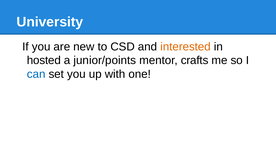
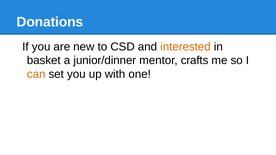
University: University -> Donations (50, 22)
hosted: hosted -> basket (44, 60)
junior/points: junior/points -> junior/dinner (105, 60)
can colour: blue -> orange (36, 74)
